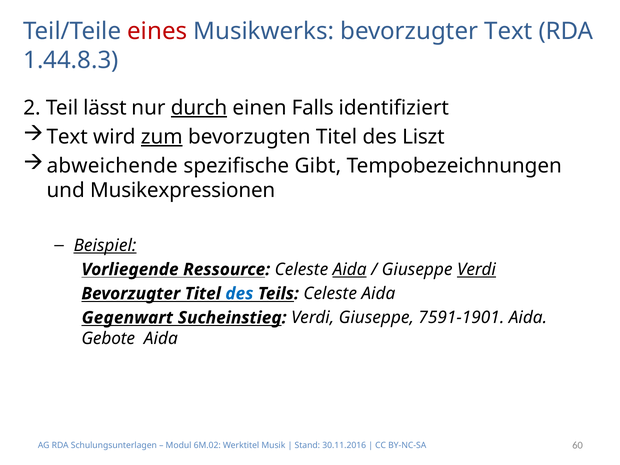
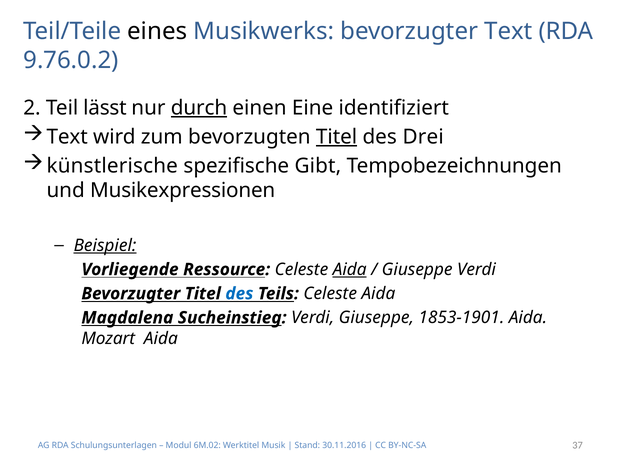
eines colour: red -> black (157, 32)
1.44.8.3: 1.44.8.3 -> 9.76.0.2 (71, 60)
Falls: Falls -> Eine (313, 108)
zum underline: present -> none (162, 137)
Titel underline: none -> present (337, 137)
Liszt: Liszt -> Drei (423, 137)
abweichende: abweichende -> künstlerische (112, 166)
Verdi underline: present -> none (476, 269)
Gegenwart: Gegenwart -> Magdalena (127, 318)
7591-1901: 7591-1901 -> 1853-1901 (461, 318)
Gebote: Gebote -> Mozart (108, 338)
60: 60 -> 37 (578, 445)
